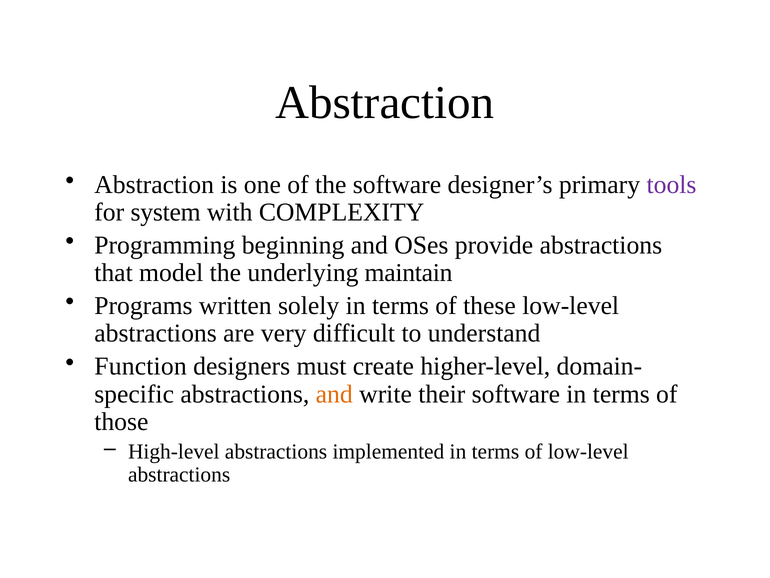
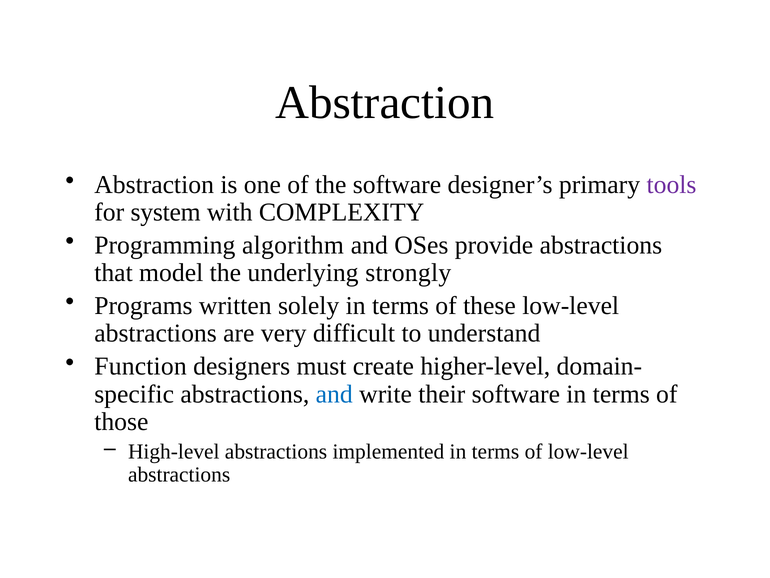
beginning: beginning -> algorithm (293, 245)
maintain: maintain -> strongly (408, 273)
and colour: orange -> blue (334, 394)
